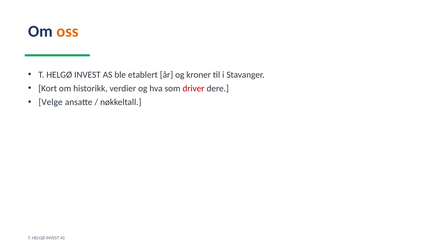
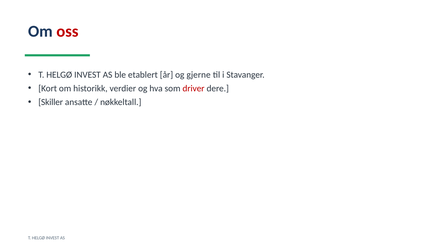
oss colour: orange -> red (67, 31)
kroner: kroner -> gjerne (199, 75)
Velge: Velge -> Skiller (51, 102)
